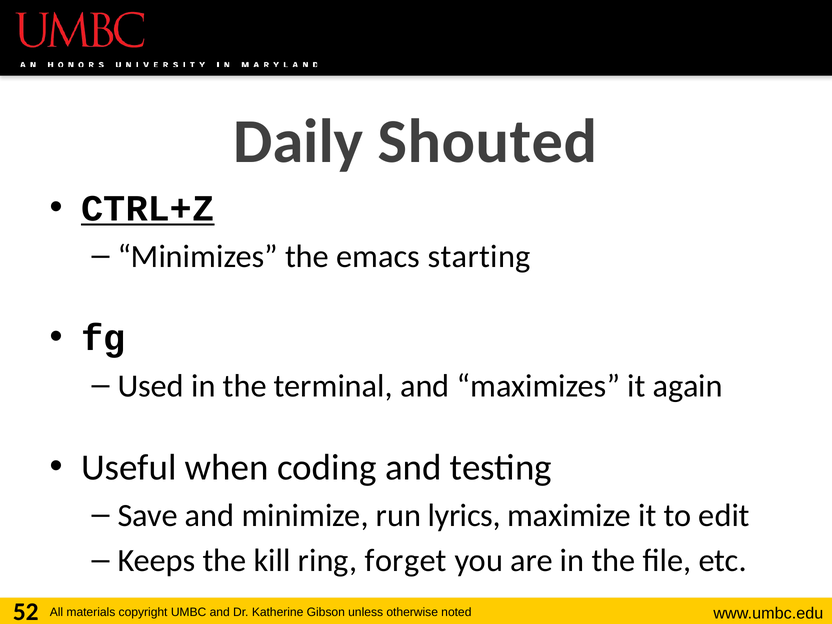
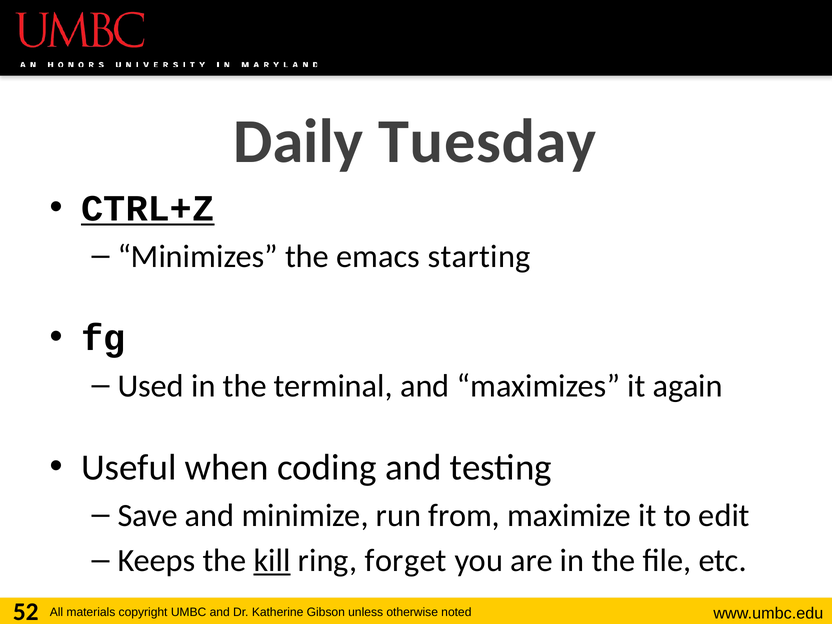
Shouted: Shouted -> Tuesday (487, 142)
lyrics: lyrics -> from (464, 515)
kill underline: none -> present (272, 561)
